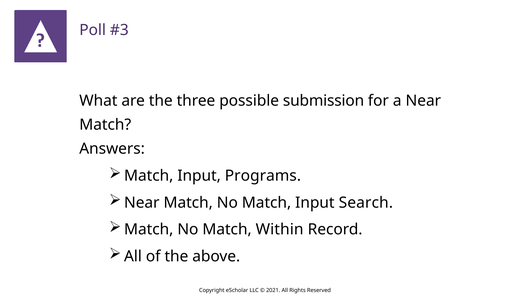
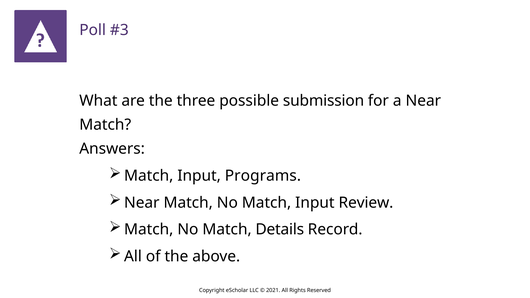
Search: Search -> Review (366, 203)
Within: Within -> Details (280, 230)
